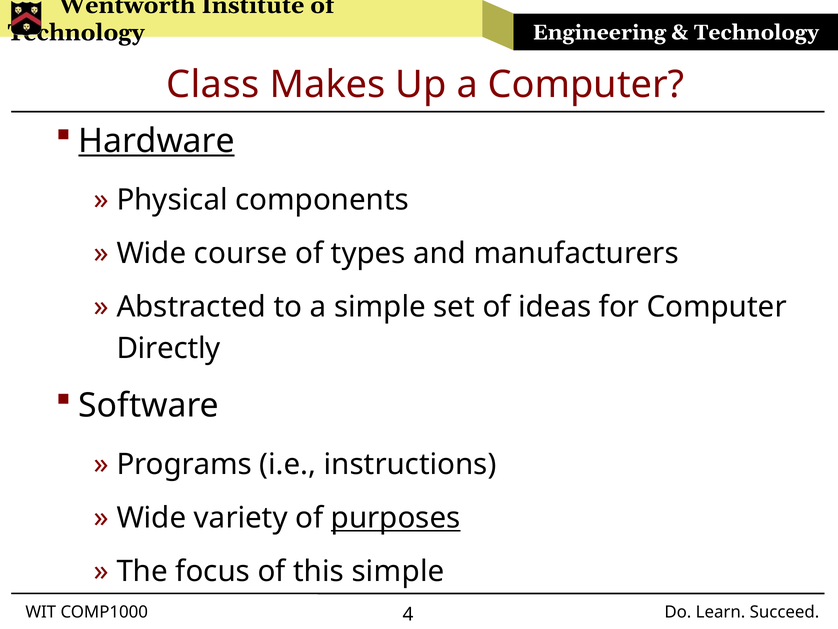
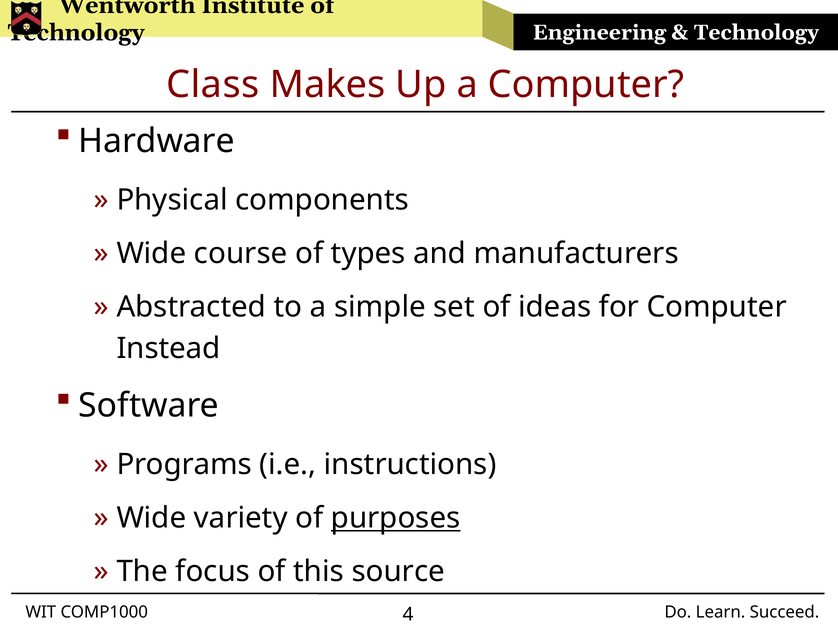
Hardware underline: present -> none (157, 141)
Directly: Directly -> Instead (168, 348)
this simple: simple -> source (398, 571)
